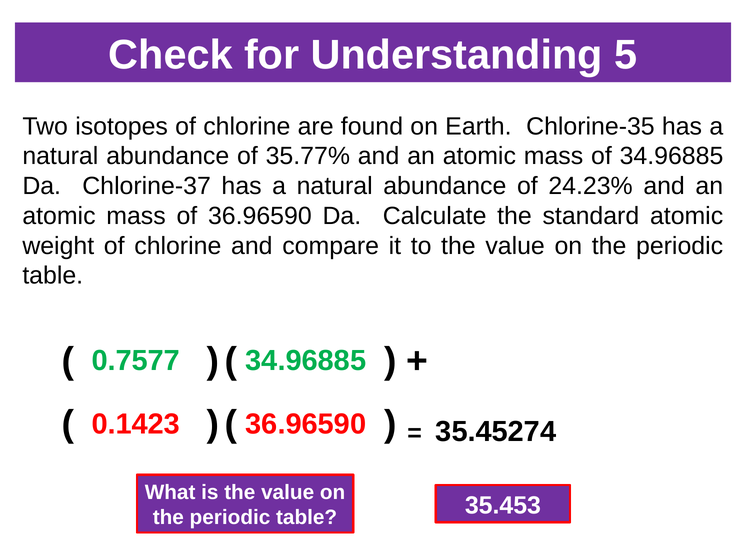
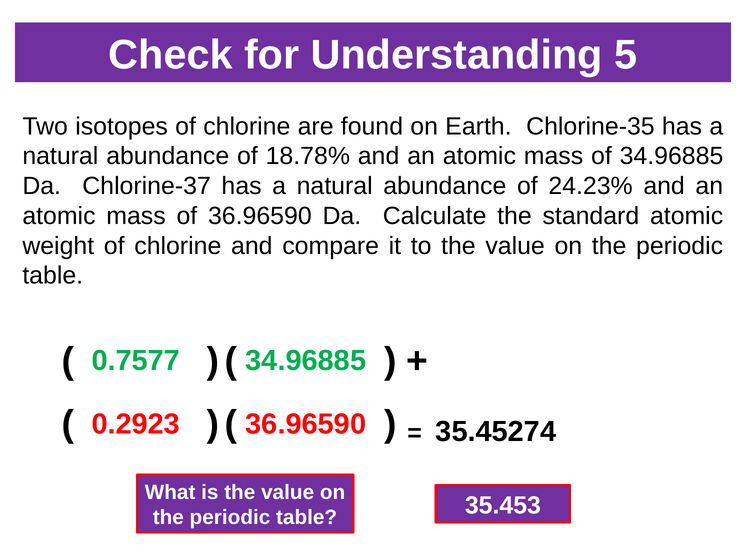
35.77%: 35.77% -> 18.78% (308, 156)
0.1423: 0.1423 -> 0.2923 (136, 424)
